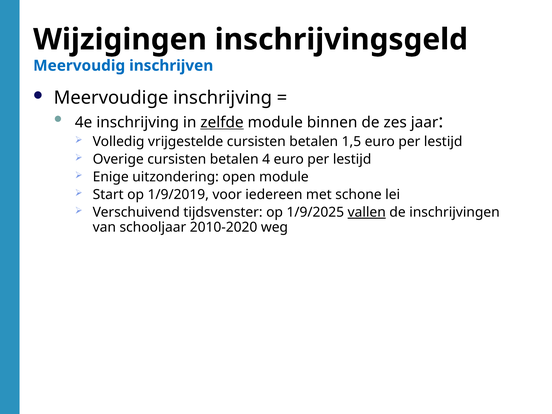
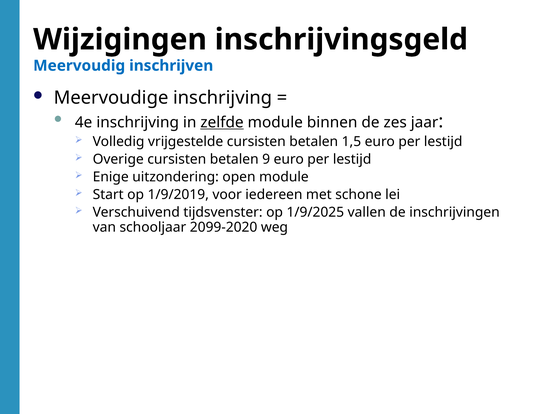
4: 4 -> 9 (266, 159)
vallen underline: present -> none (367, 212)
2010-2020: 2010-2020 -> 2099-2020 (224, 227)
